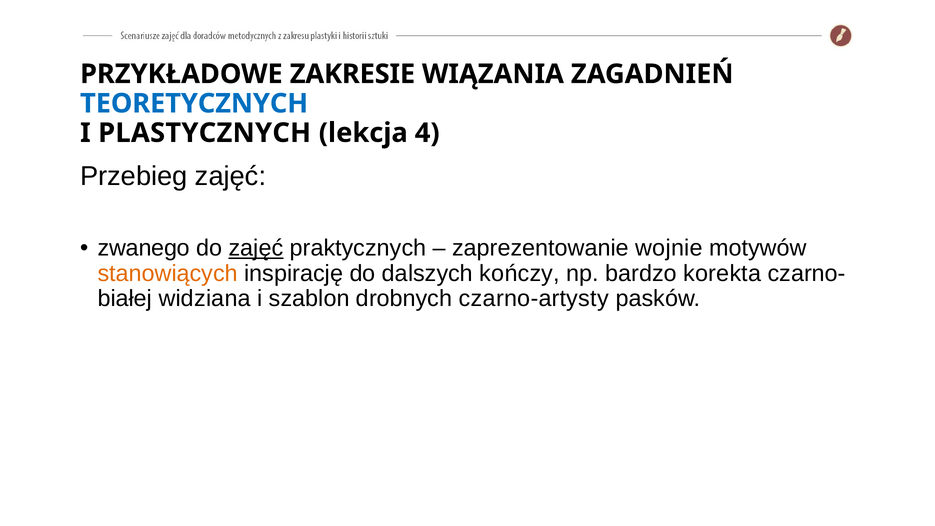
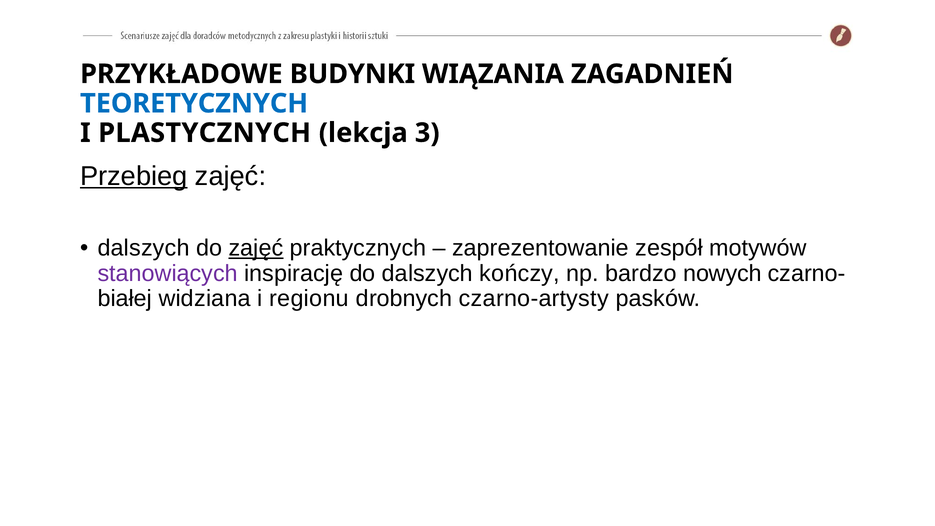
ZAKRESIE: ZAKRESIE -> BUDYNKI (352, 74)
4: 4 -> 3 (427, 133)
Przebieg underline: none -> present (134, 176)
zwanego: zwanego -> dalszych (144, 248)
wojnie: wojnie -> zespół (669, 248)
stanowiących colour: orange -> purple (168, 273)
korekta: korekta -> nowych (722, 273)
szablon: szablon -> regionu (309, 299)
